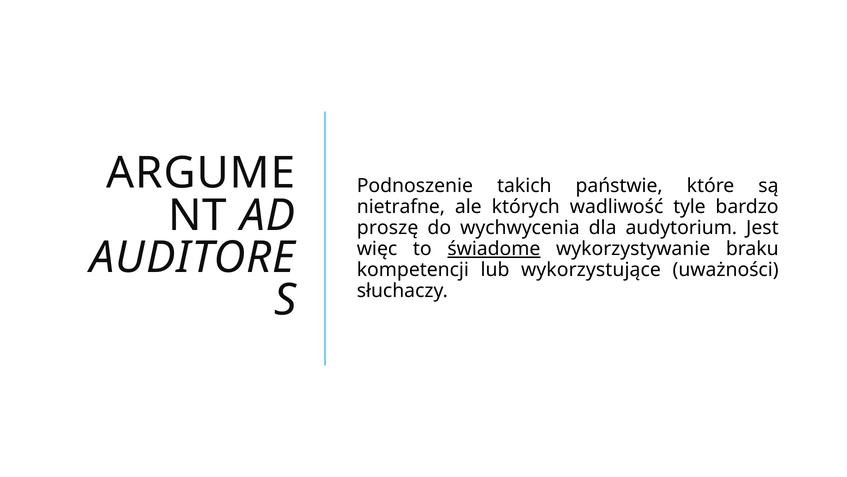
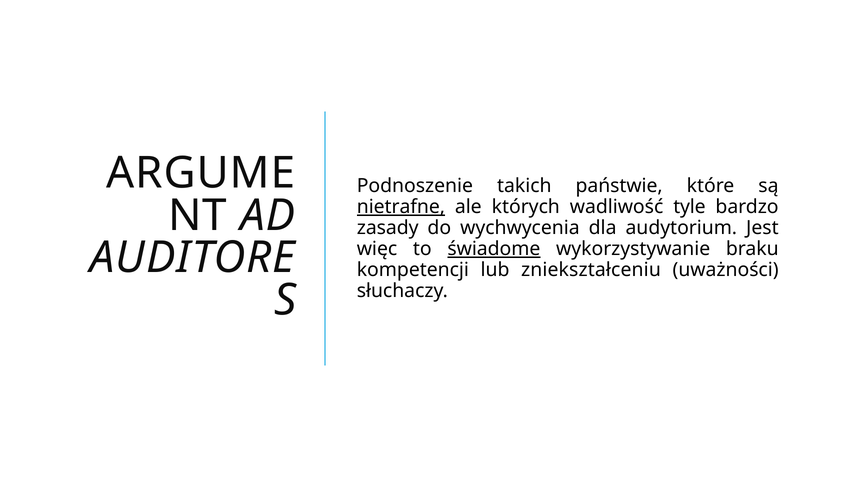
nietrafne underline: none -> present (401, 207)
proszę: proszę -> zasady (388, 228)
wykorzystujące: wykorzystujące -> zniekształceniu (591, 269)
